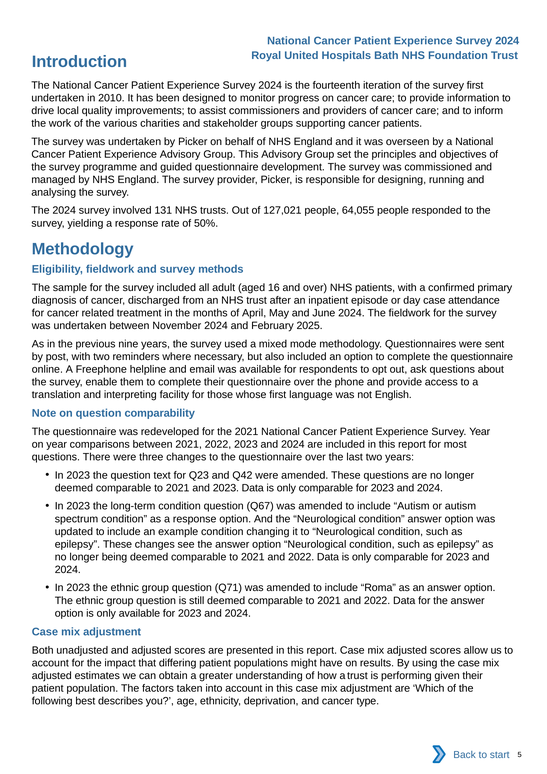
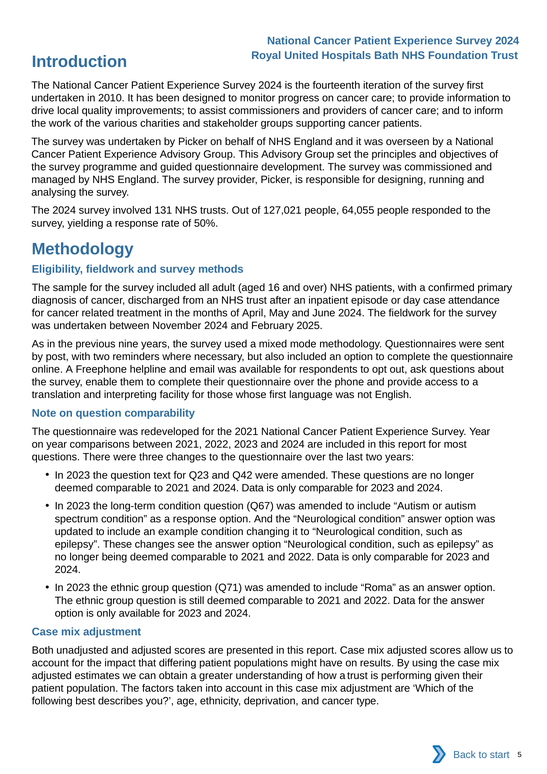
2021 and 2023: 2023 -> 2024 (226, 488)
